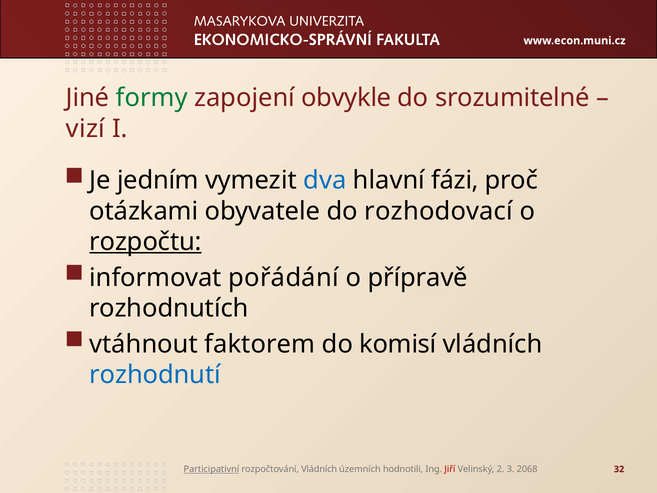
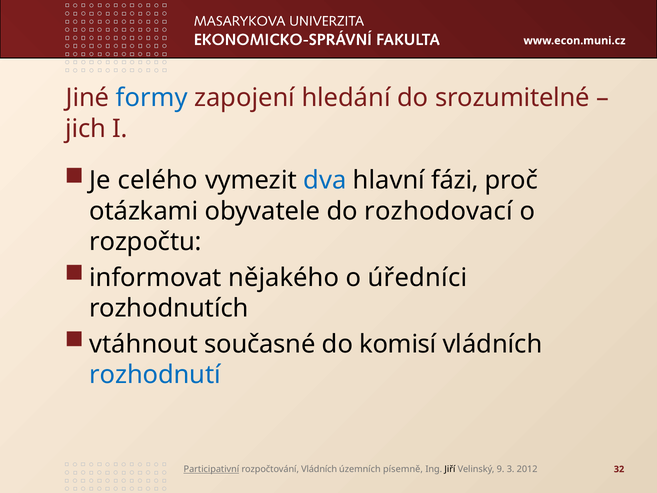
formy colour: green -> blue (152, 98)
obvykle: obvykle -> hledání (346, 98)
vizí: vizí -> jich (86, 129)
jedním: jedním -> celého (158, 180)
rozpočtu underline: present -> none (146, 242)
pořádání: pořádání -> nějakého (284, 277)
přípravě: přípravě -> úředníci (418, 277)
faktorem: faktorem -> současné (260, 344)
hodnotili: hodnotili -> písemně (403, 469)
Jiří colour: red -> black (450, 469)
2: 2 -> 9 (501, 469)
2068: 2068 -> 2012 (527, 469)
